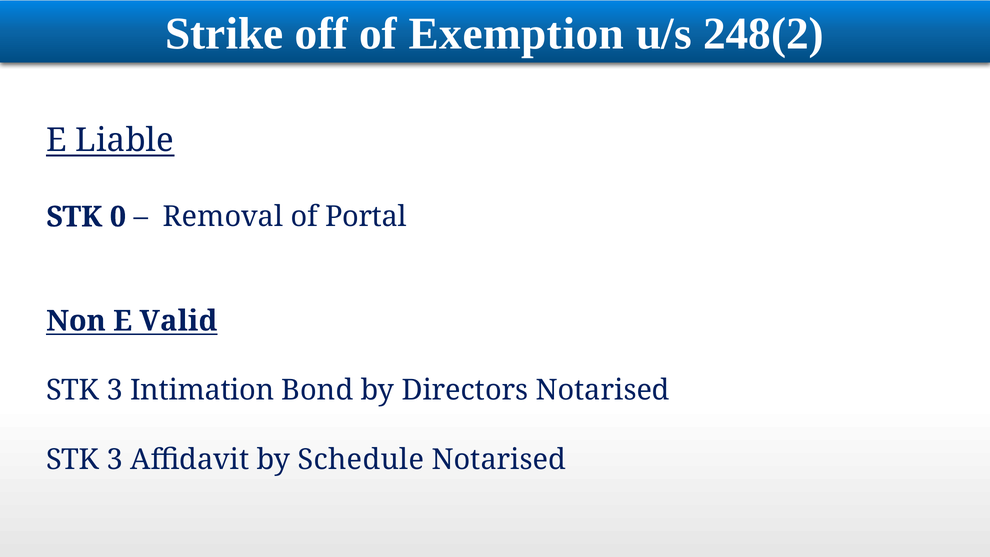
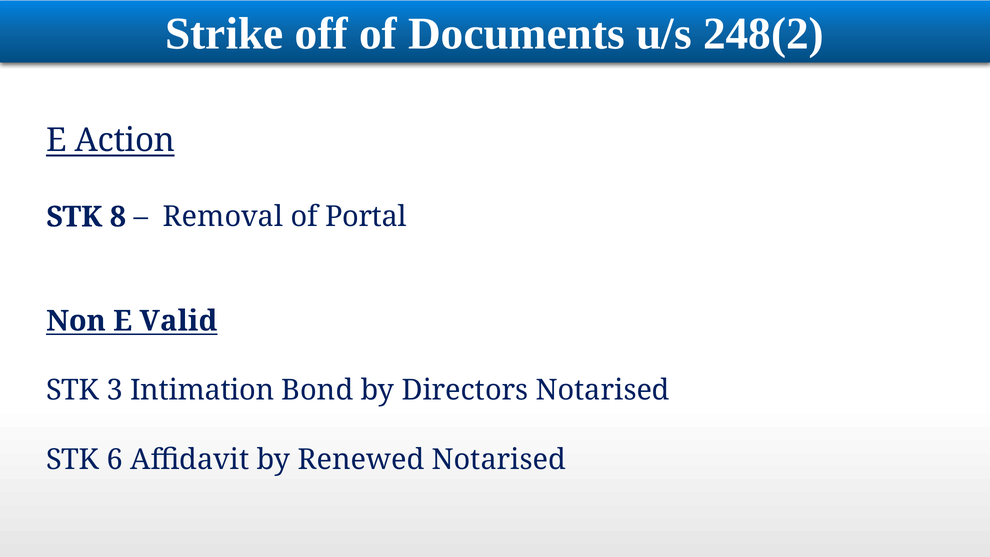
Exemption: Exemption -> Documents (517, 34)
Liable: Liable -> Action (125, 140)
0: 0 -> 8 (118, 217)
3: 3 -> 6 (115, 460)
Schedule: Schedule -> Renewed (361, 460)
